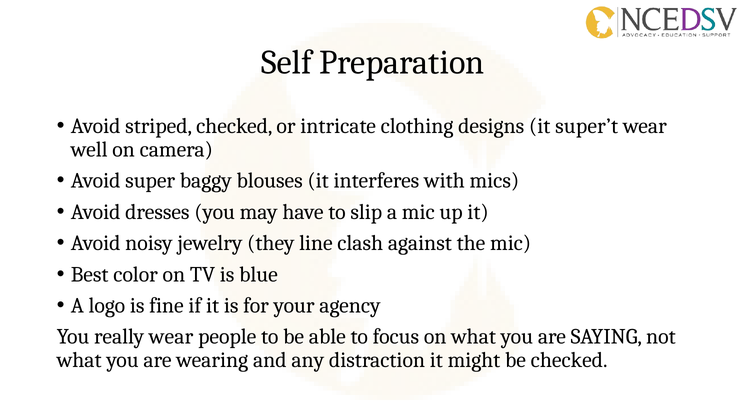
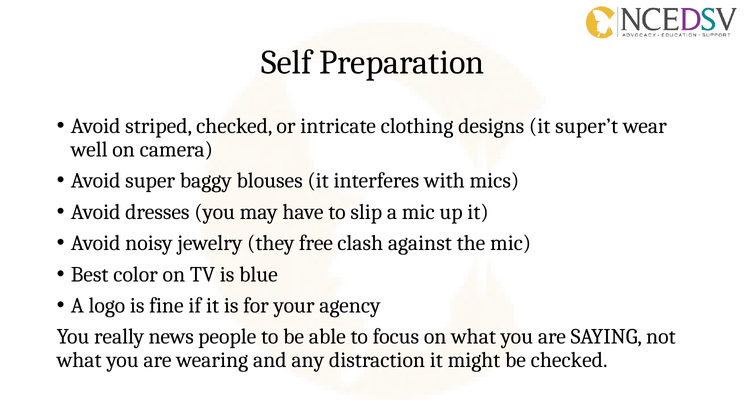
line: line -> free (316, 243)
really wear: wear -> news (171, 337)
